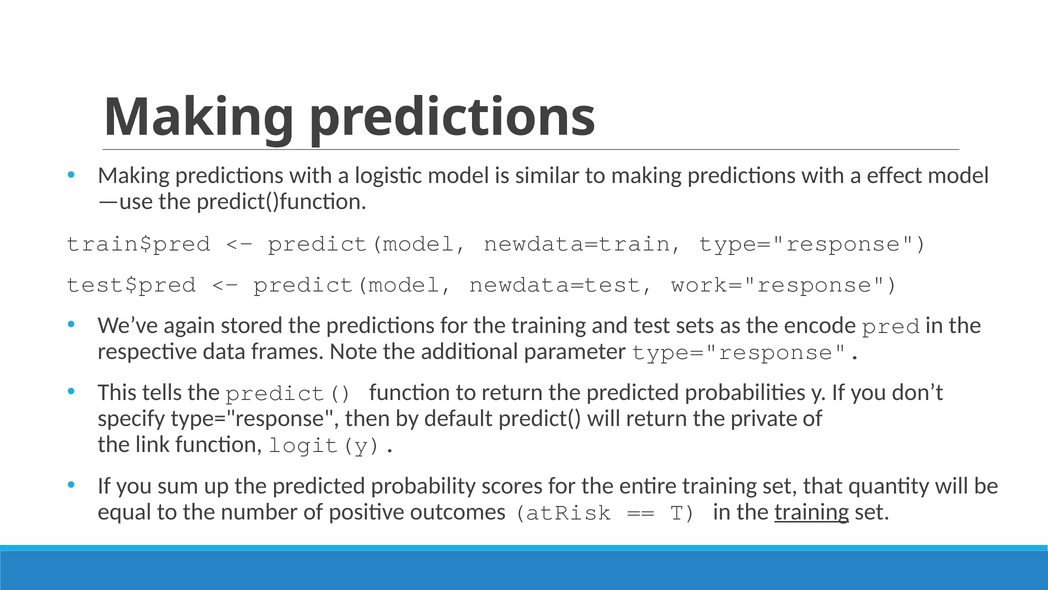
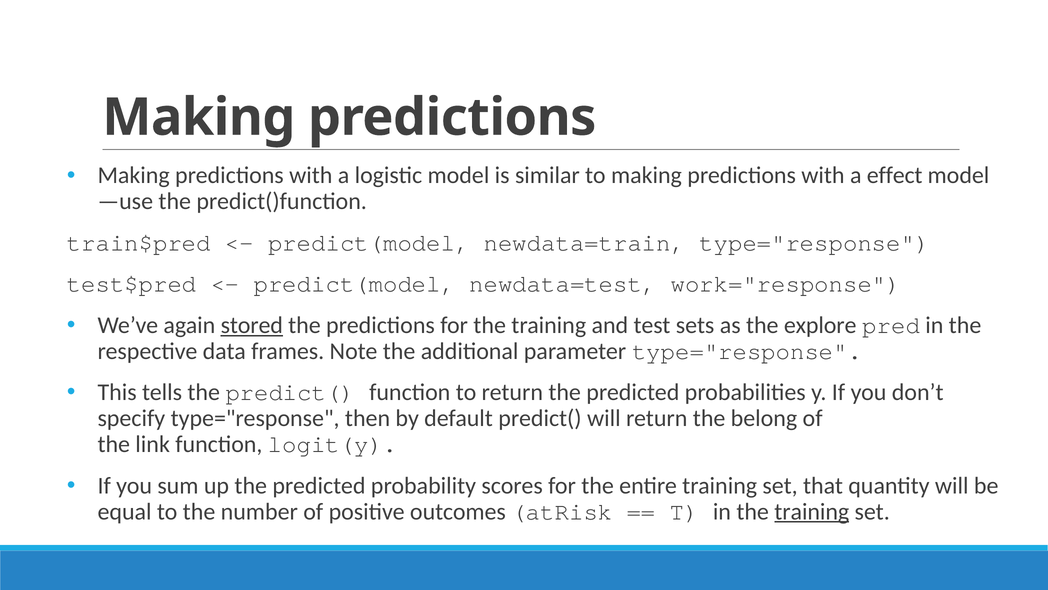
stored underline: none -> present (252, 325)
encode: encode -> explore (820, 325)
private: private -> belong (764, 418)
